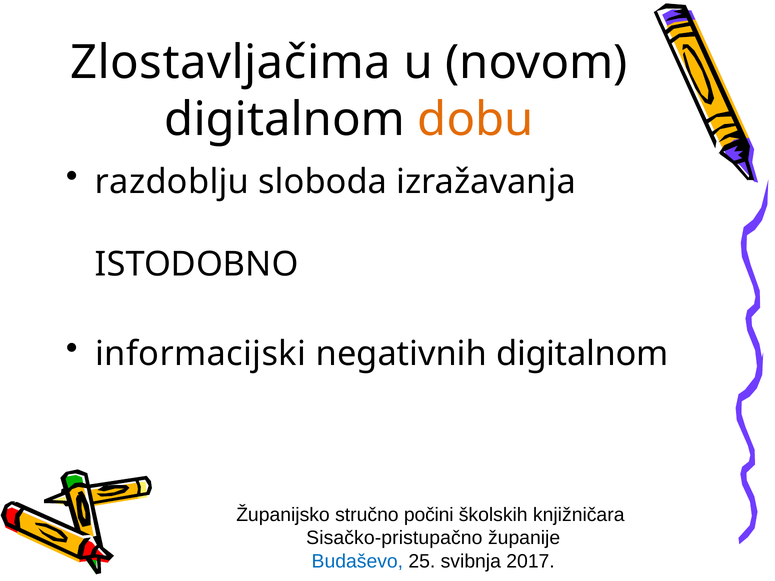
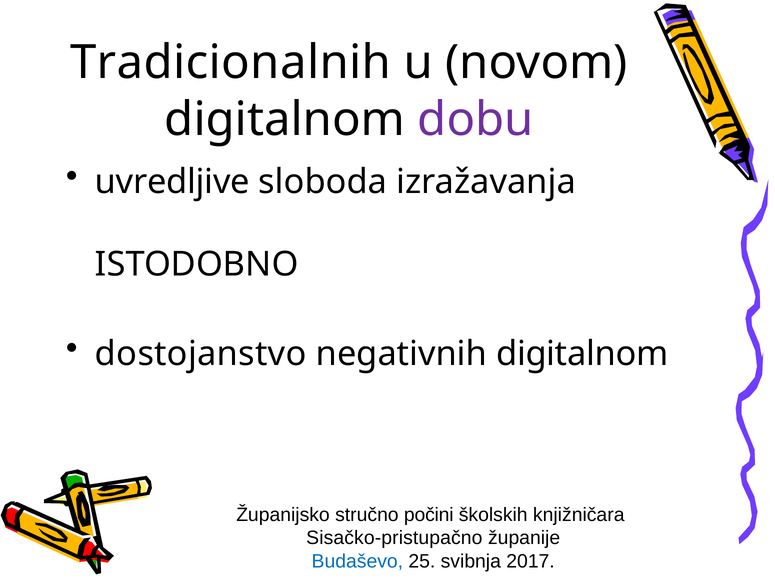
Zlostavljačima: Zlostavljačima -> Tradicionalnih (231, 63)
dobu colour: orange -> purple (475, 120)
razdoblju: razdoblju -> uvredljive (172, 182)
informacijski: informacijski -> dostojanstvo (201, 354)
